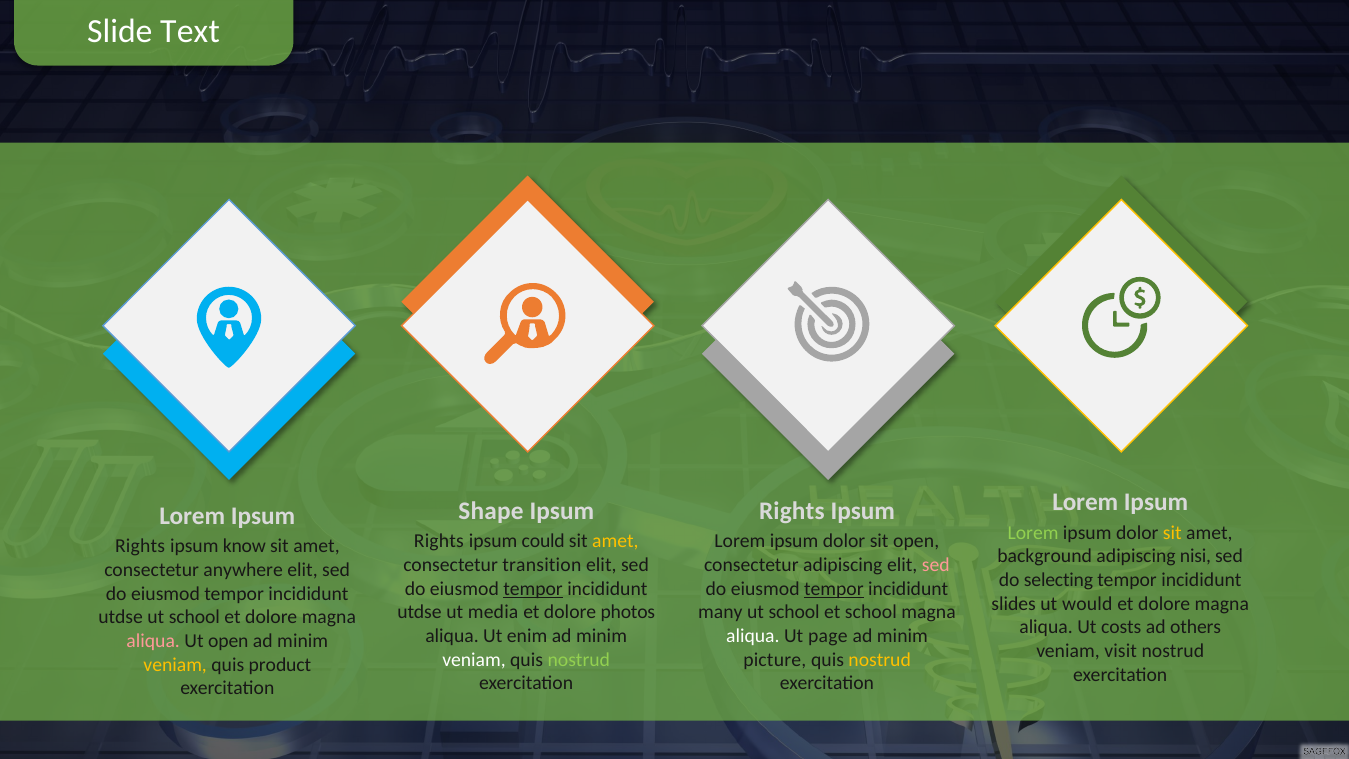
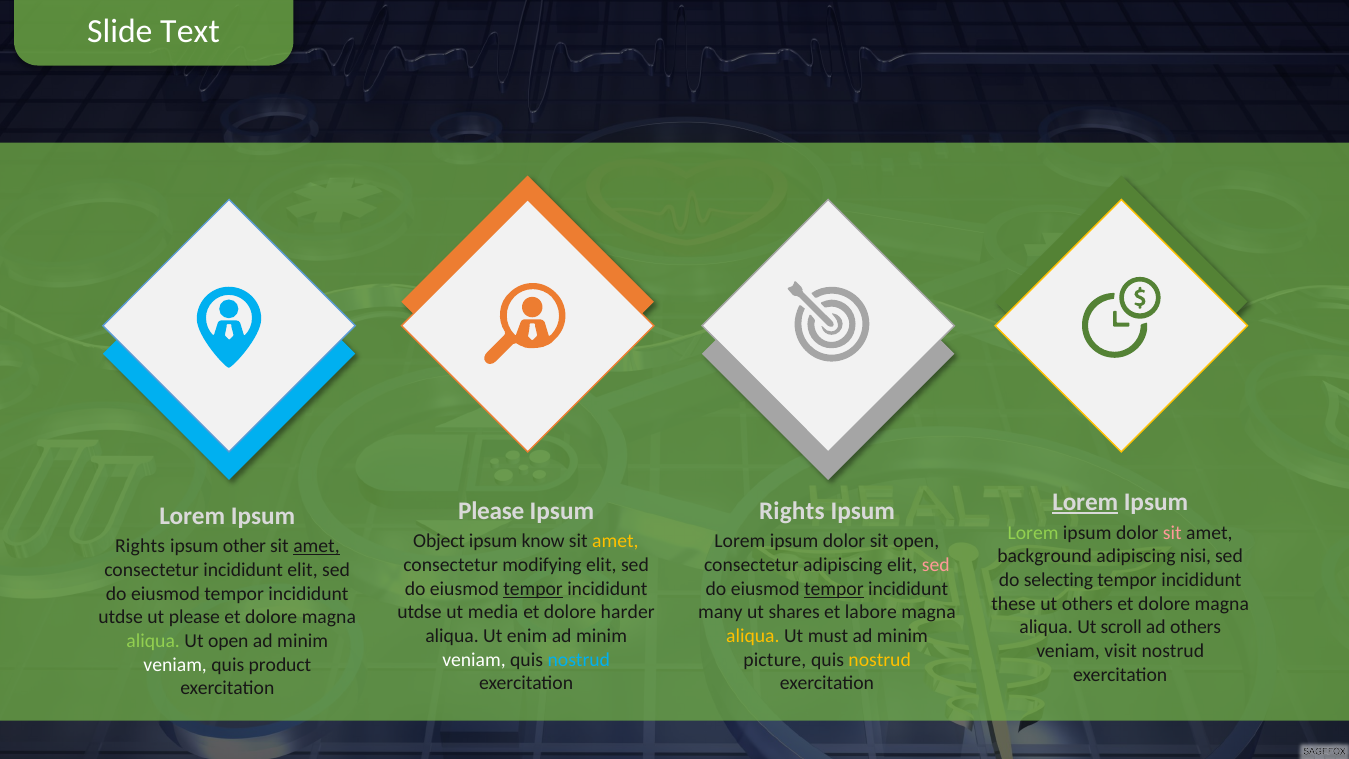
Lorem underline: none -> present (1085, 502)
Shape: Shape -> Please (491, 511)
sit colour: yellow -> pink (1172, 533)
Rights: Rights -> Object (439, 541)
could: could -> know (543, 541)
know: know -> other (244, 546)
amet underline: none -> present (316, 546)
transition: transition -> modifying (542, 565)
consectetur anywhere: anywhere -> incididunt (243, 570)
slides: slides -> these (1014, 604)
ut would: would -> others (1087, 604)
photos: photos -> harder (628, 612)
school: school -> shares (794, 612)
et school: school -> labore (871, 612)
utdse ut school: school -> please (194, 617)
costs: costs -> scroll (1121, 627)
aliqua colour: white -> yellow (753, 636)
page: page -> must (828, 636)
aliqua colour: pink -> light green (153, 641)
nostrud colour: light green -> light blue (579, 659)
veniam colour: yellow -> white (175, 664)
